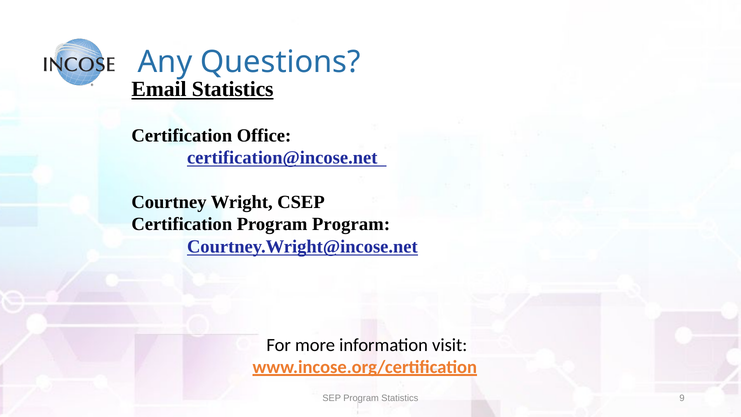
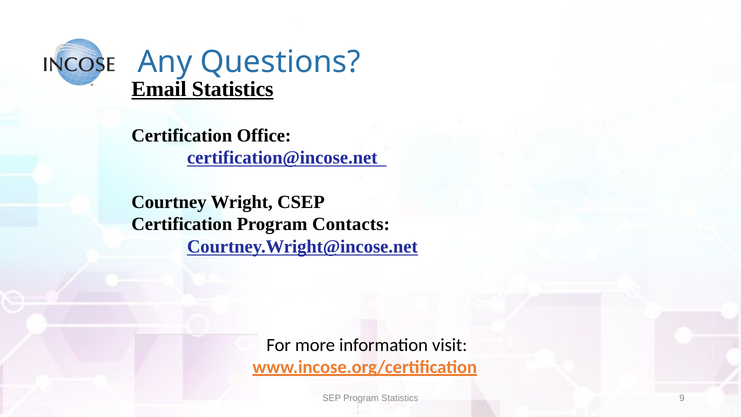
Program Program: Program -> Contacts (351, 224)
